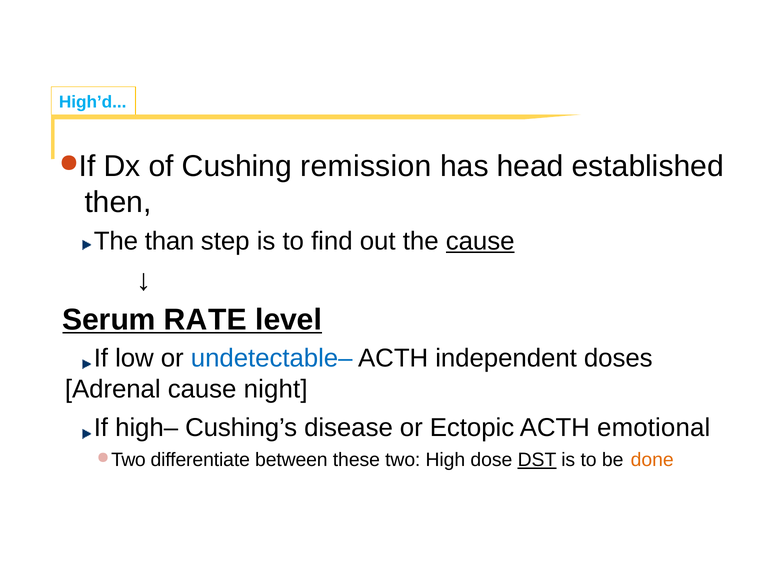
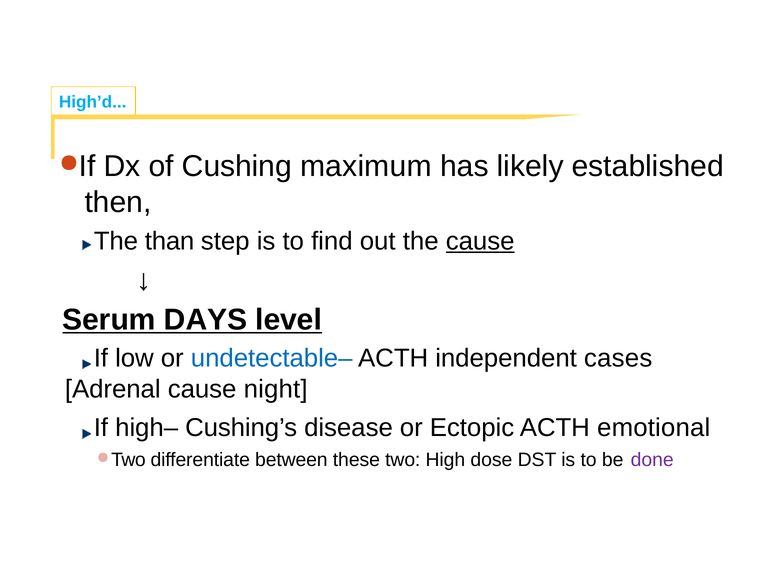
remission: remission -> maximum (366, 166)
head: head -> likely (530, 166)
RATE: RATE -> DAYS (206, 320)
doses: doses -> cases (618, 359)
DST underline: present -> none (537, 460)
done colour: orange -> purple (652, 460)
